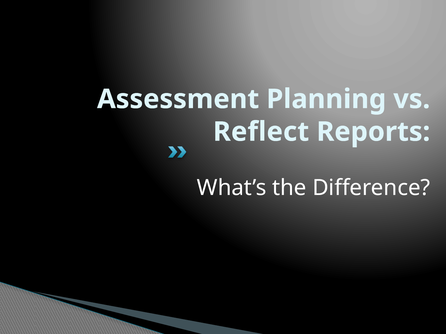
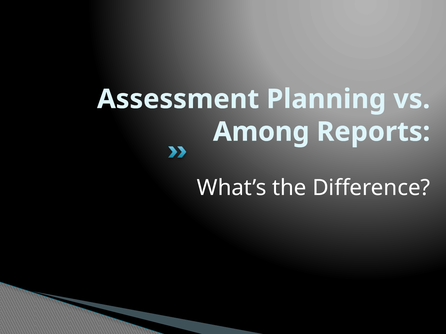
Reflect: Reflect -> Among (261, 132)
